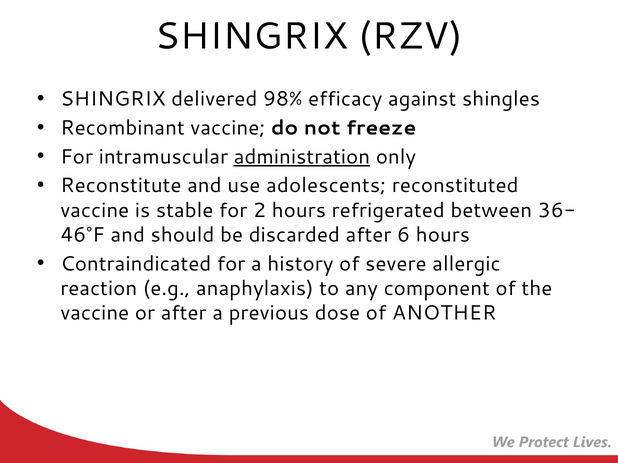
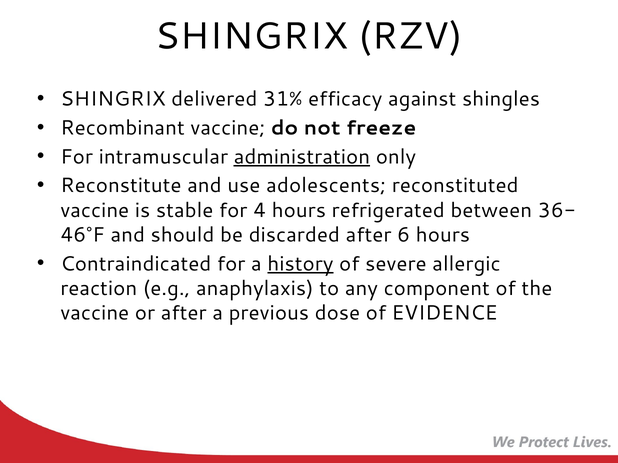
98%: 98% -> 31% (283, 99)
2: 2 -> 4 (260, 211)
history underline: none -> present (300, 264)
ANOTHER: ANOTHER -> EVIDENCE (444, 314)
